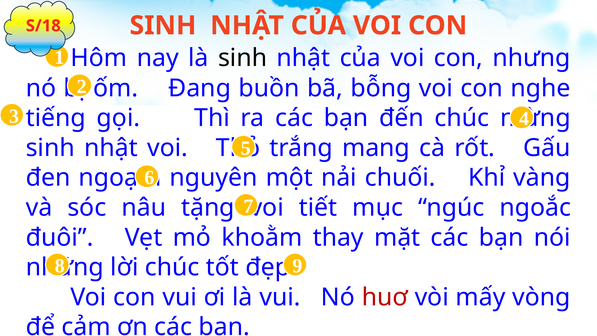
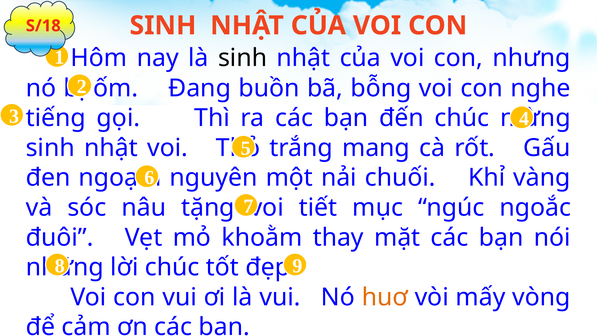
huơ colour: red -> orange (385, 297)
